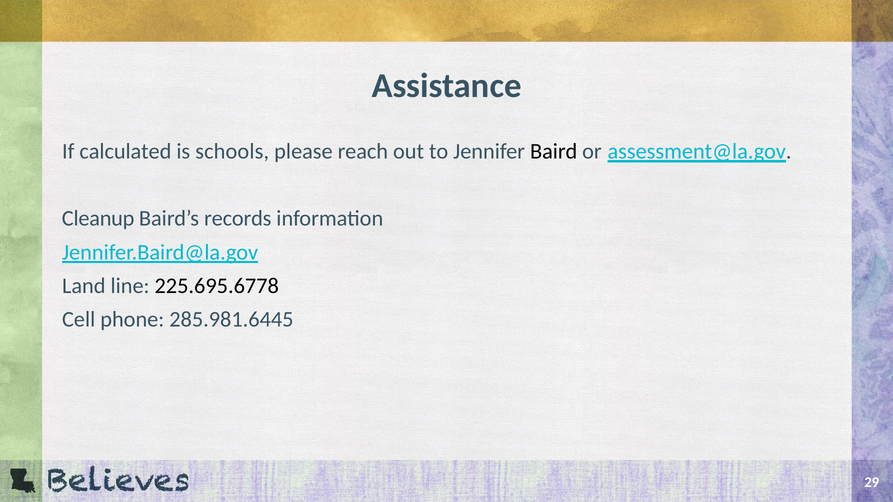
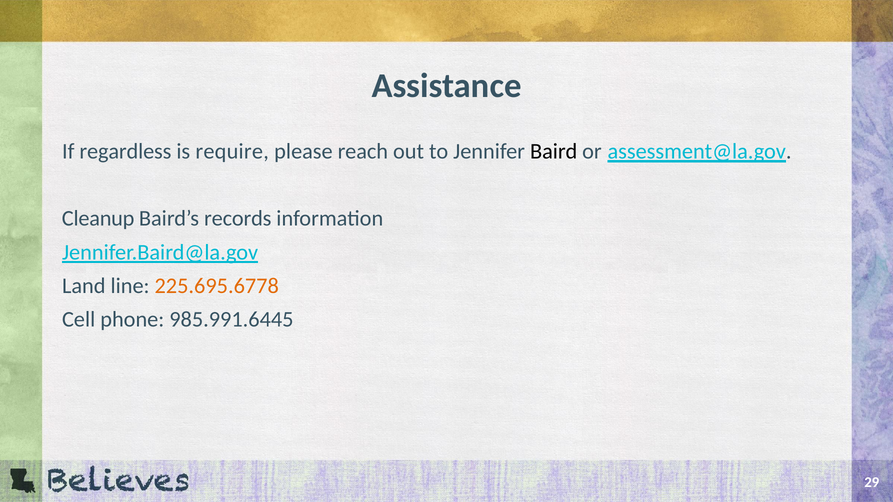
calculated: calculated -> regardless (125, 152)
schools: schools -> require (232, 152)
225.695.6778 colour: black -> orange (217, 286)
285.981.6445: 285.981.6445 -> 985.991.6445 (231, 319)
